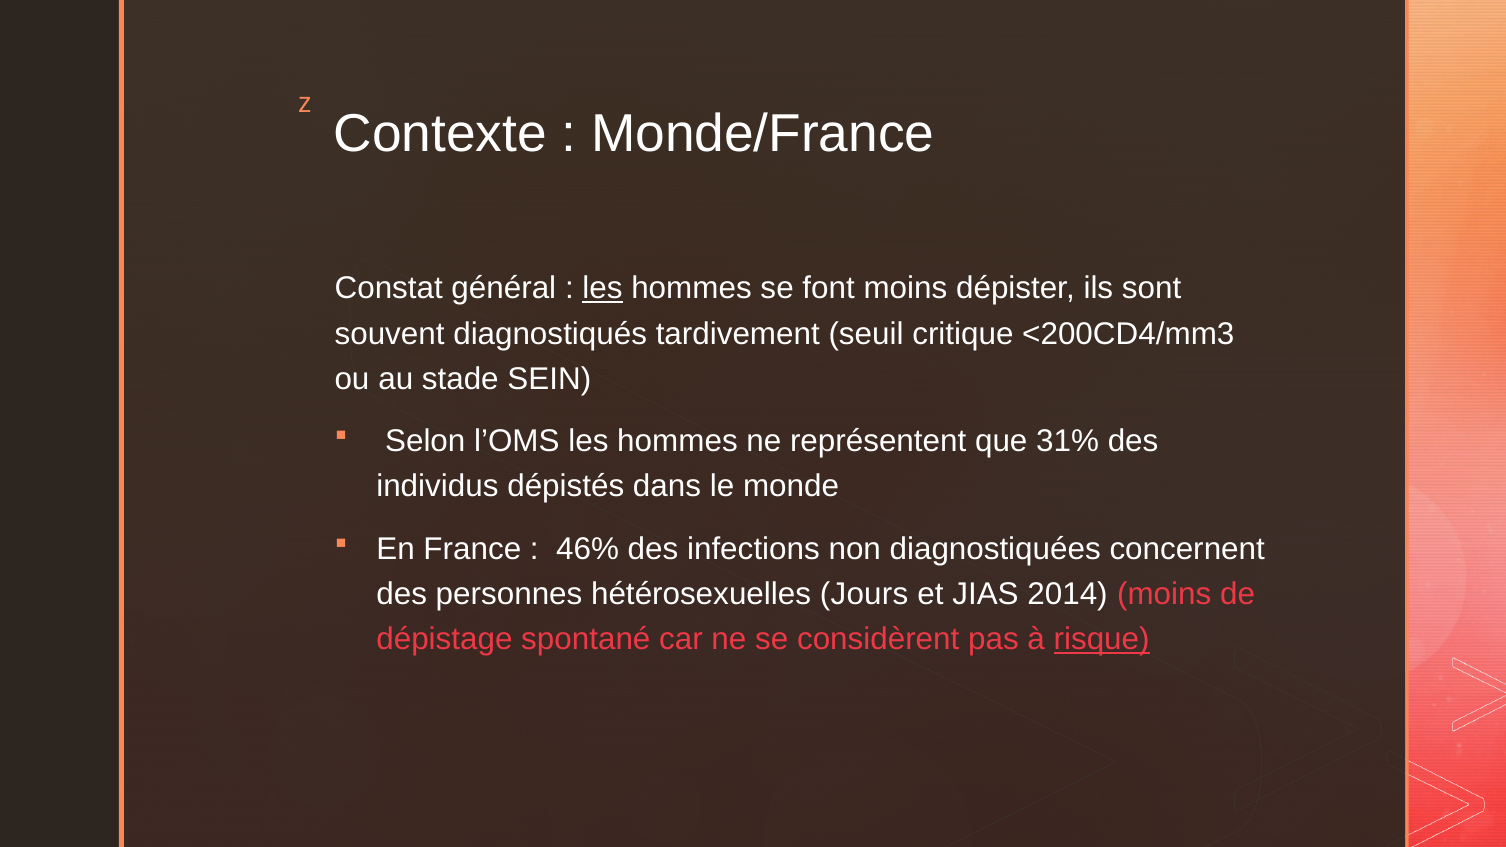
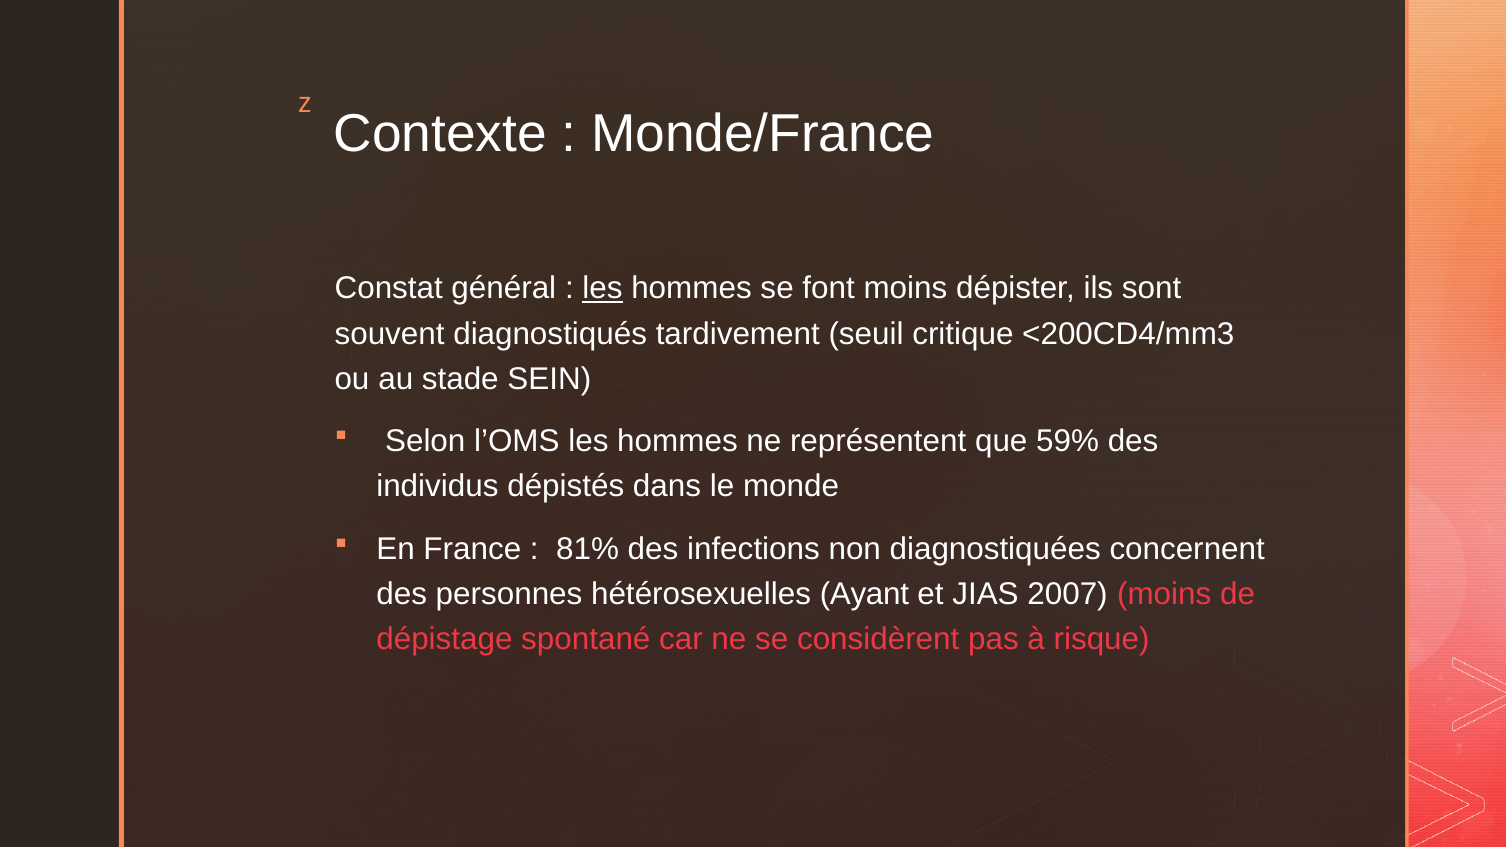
31%: 31% -> 59% (1068, 441)
46%: 46% -> 81% (588, 549)
Jours: Jours -> Ayant (864, 594)
2014: 2014 -> 2007 (1068, 594)
risque underline: present -> none (1102, 640)
